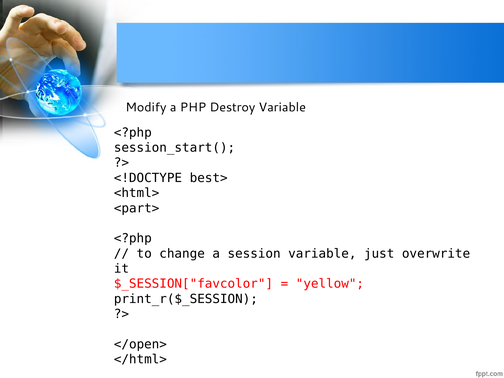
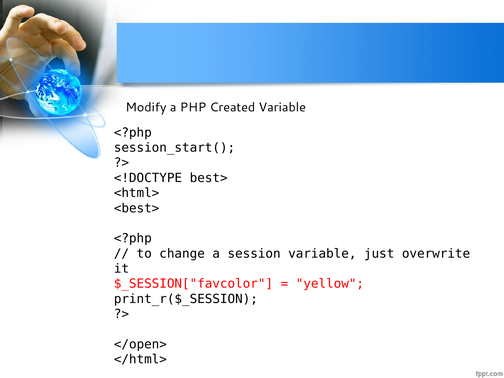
Destroy: Destroy -> Created (232, 107)
<part>: <part> -> <best> (137, 208)
